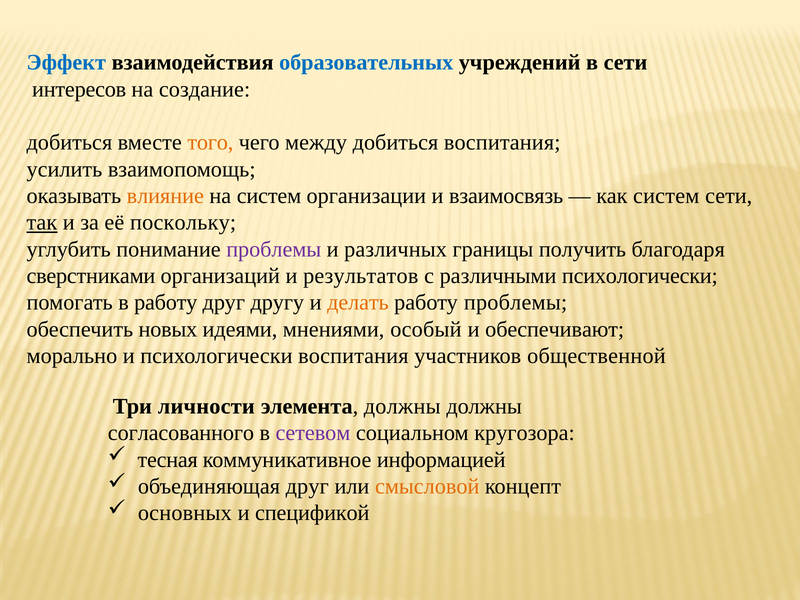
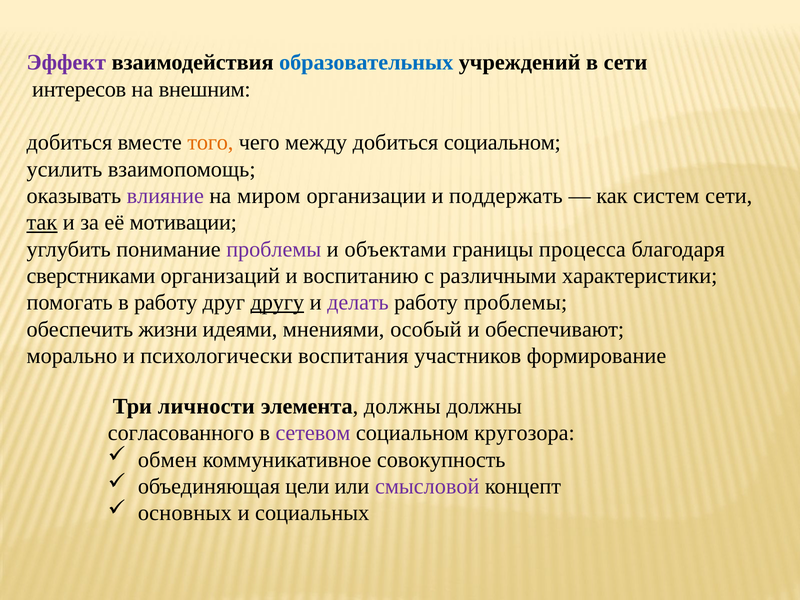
Эффект colour: blue -> purple (66, 63)
создание: создание -> внешним (205, 89)
добиться воспитания: воспитания -> социальном (502, 143)
влияние colour: orange -> purple (165, 196)
на систем: систем -> миром (269, 196)
взаимосвязь: взаимосвязь -> поддержать (506, 196)
поскольку: поскольку -> мотивации (183, 223)
различных: различных -> объектами (395, 249)
получить: получить -> процесса (582, 249)
результатов: результатов -> воспитанию (361, 276)
различными психологически: психологически -> характеристики (640, 276)
другу underline: none -> present (277, 303)
делать colour: orange -> purple (358, 303)
новых: новых -> жизни (168, 329)
общественной: общественной -> формирование (597, 356)
тесная: тесная -> обмен (167, 460)
информацией: информацией -> совокупность (441, 460)
объединяющая друг: друг -> цели (307, 486)
смысловой colour: orange -> purple (427, 486)
спецификой: спецификой -> социальных (312, 513)
